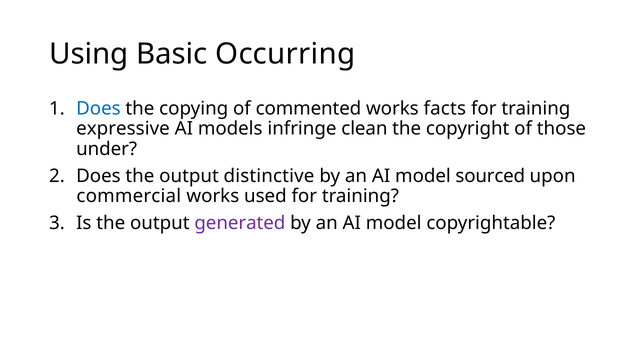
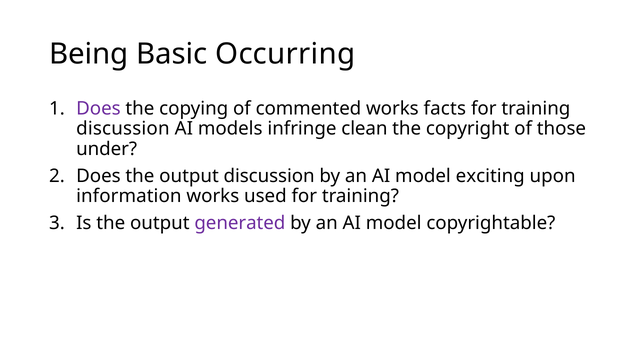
Using: Using -> Being (89, 54)
Does colour: blue -> purple (98, 109)
expressive: expressive -> discussion (123, 129)
output distinctive: distinctive -> discussion (269, 176)
sourced: sourced -> exciting (490, 176)
commercial: commercial -> information (129, 196)
